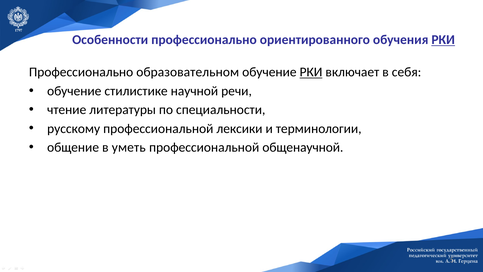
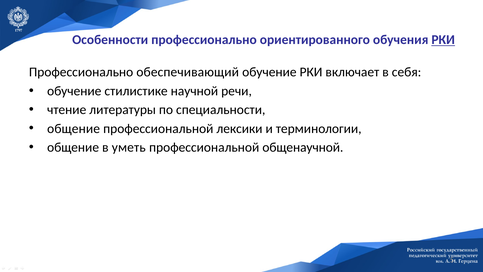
образовательном: образовательном -> обеспечивающий (188, 72)
РКИ underline: present -> none (311, 72)
русскому: русскому -> общение (74, 128)
